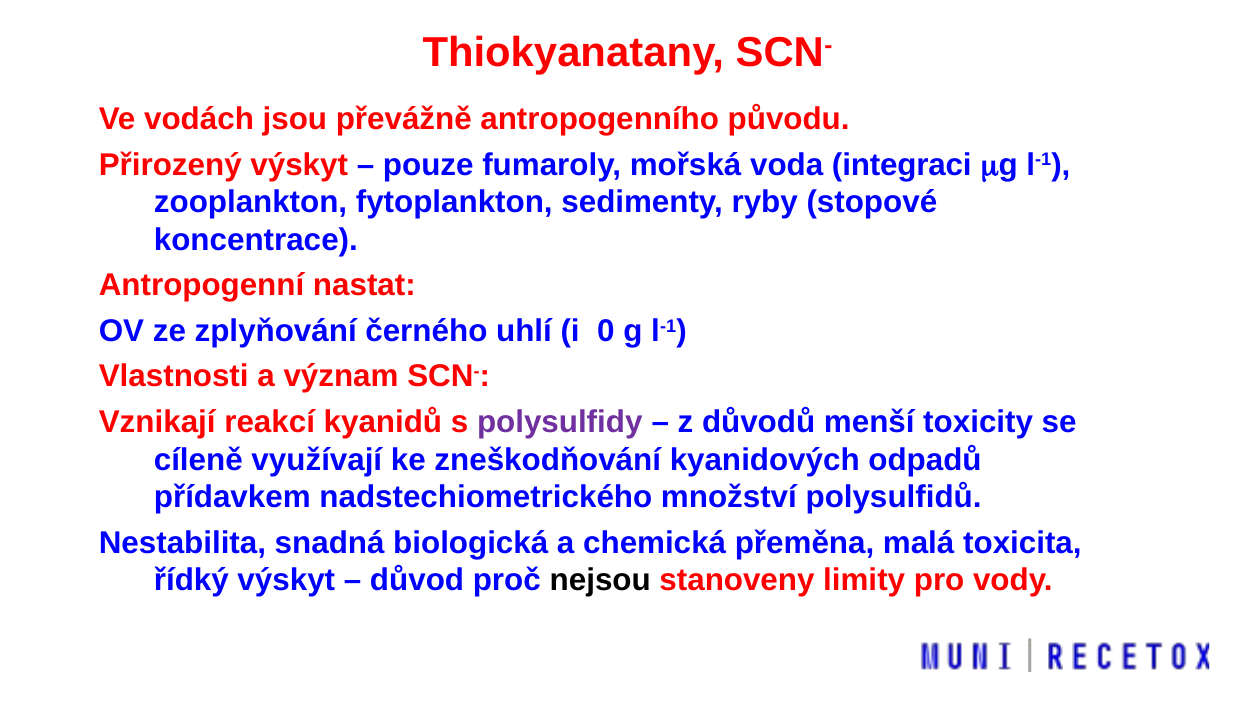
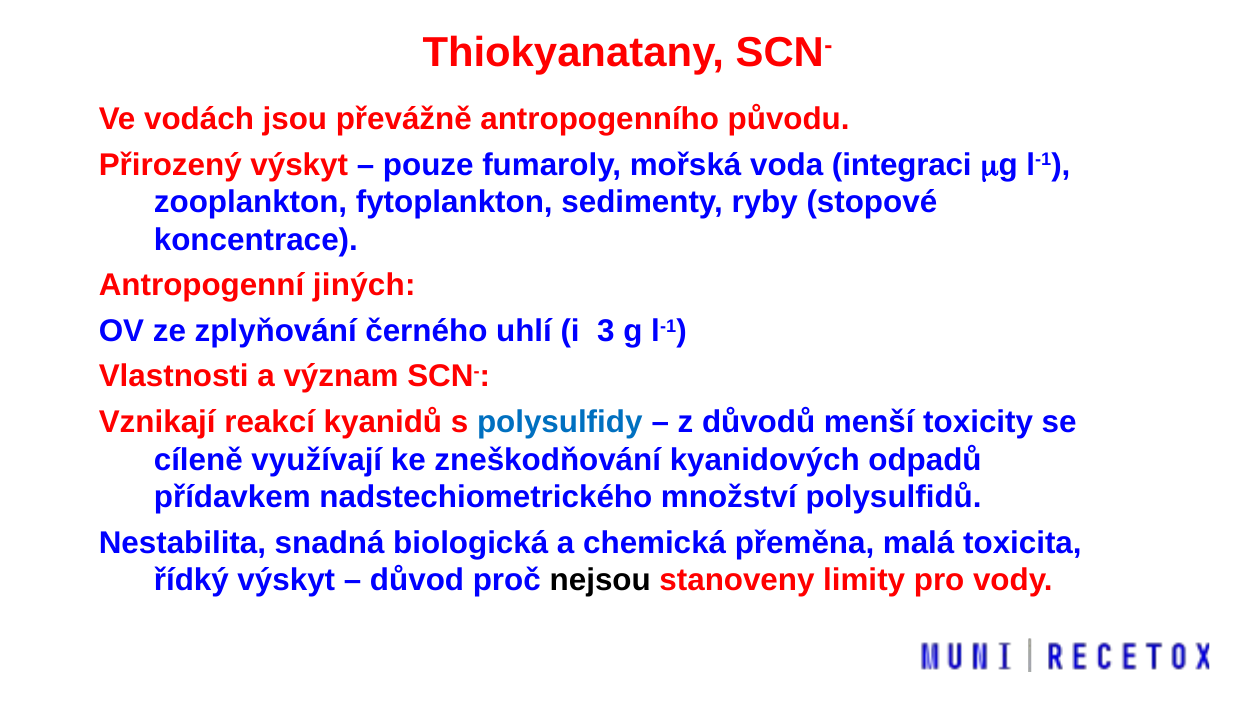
nastat: nastat -> jiných (364, 286)
0: 0 -> 3 (606, 331)
polysulfidy colour: purple -> blue (560, 422)
